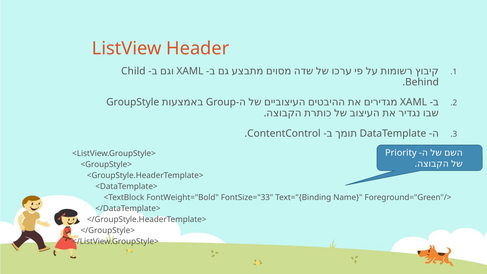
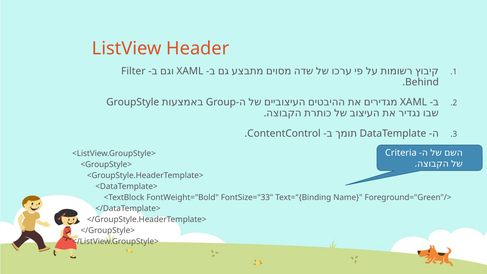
Child: Child -> Filter (133, 71)
Priority: Priority -> Criteria (401, 153)
